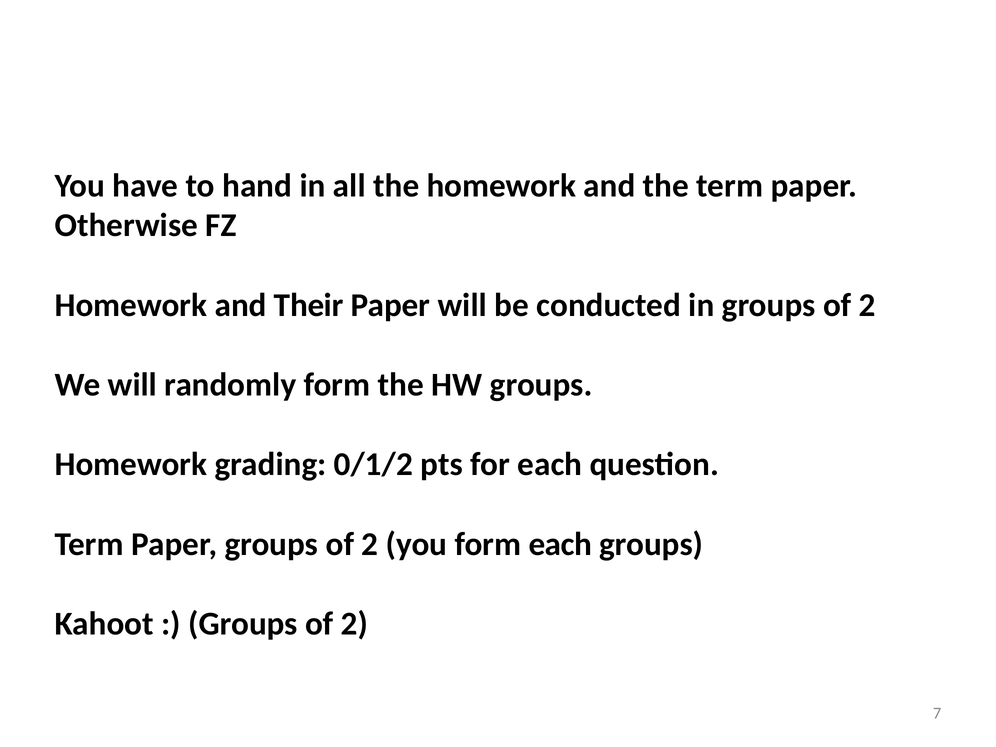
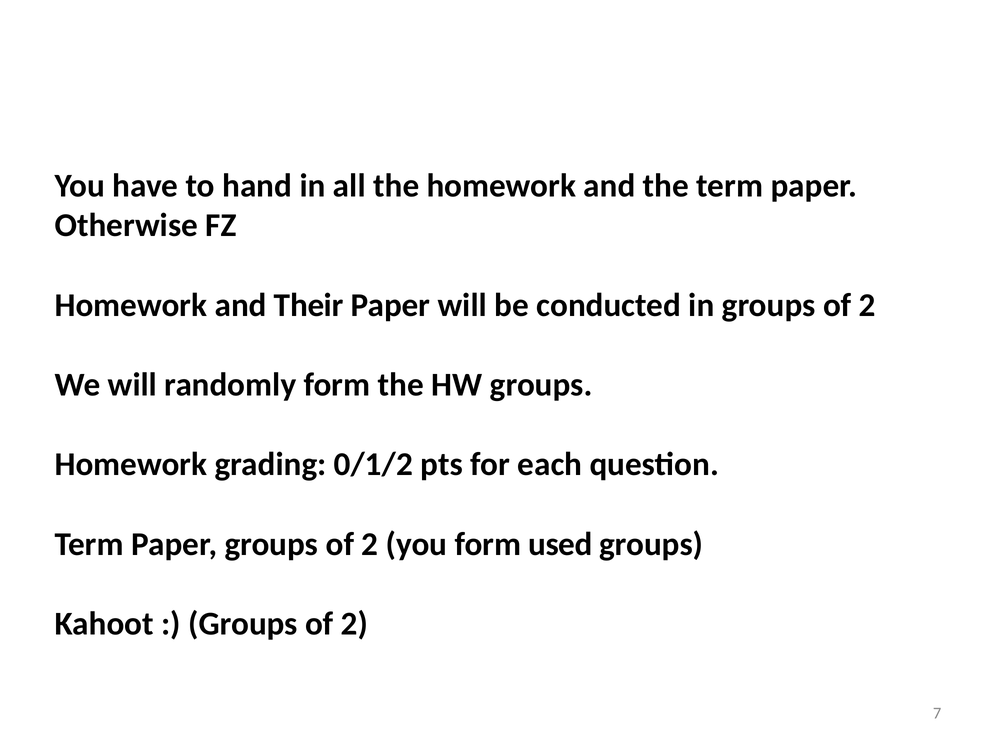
form each: each -> used (560, 544)
